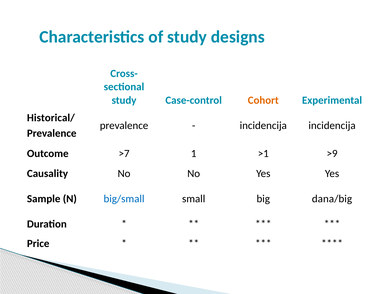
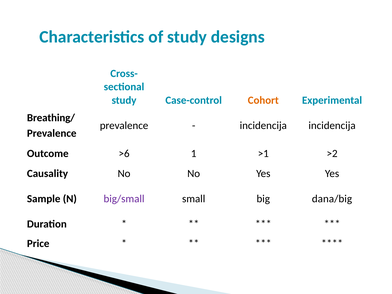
Historical/: Historical/ -> Breathing/ (51, 118)
>7: >7 -> >6 (124, 153)
>9: >9 -> >2 (332, 153)
big/small colour: blue -> purple (124, 199)
